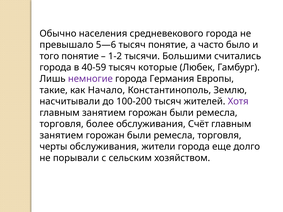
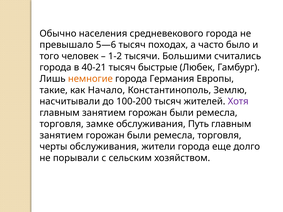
тысяч понятие: понятие -> походах (168, 45)
того понятие: понятие -> человек (80, 56)
40-59: 40-59 -> 40-21 (94, 68)
которые: которые -> быстрые (158, 68)
немногие colour: purple -> orange (90, 79)
более: более -> замке (100, 124)
Счёт: Счёт -> Путь (198, 124)
